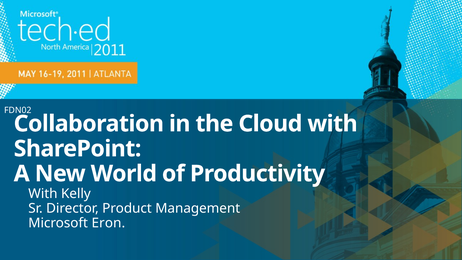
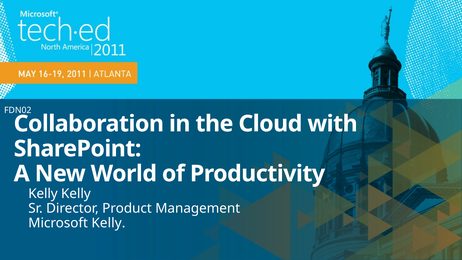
With: With -> Kelly (43, 194)
Microsoft Eron: Eron -> Kelly (108, 223)
